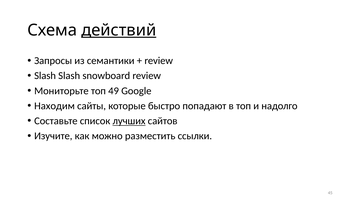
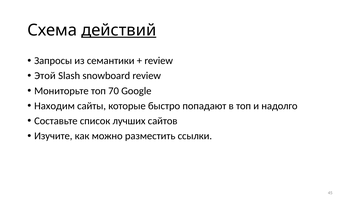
Slash: Slash -> Этой (45, 76)
49: 49 -> 70 (114, 91)
лучших underline: present -> none (129, 121)
